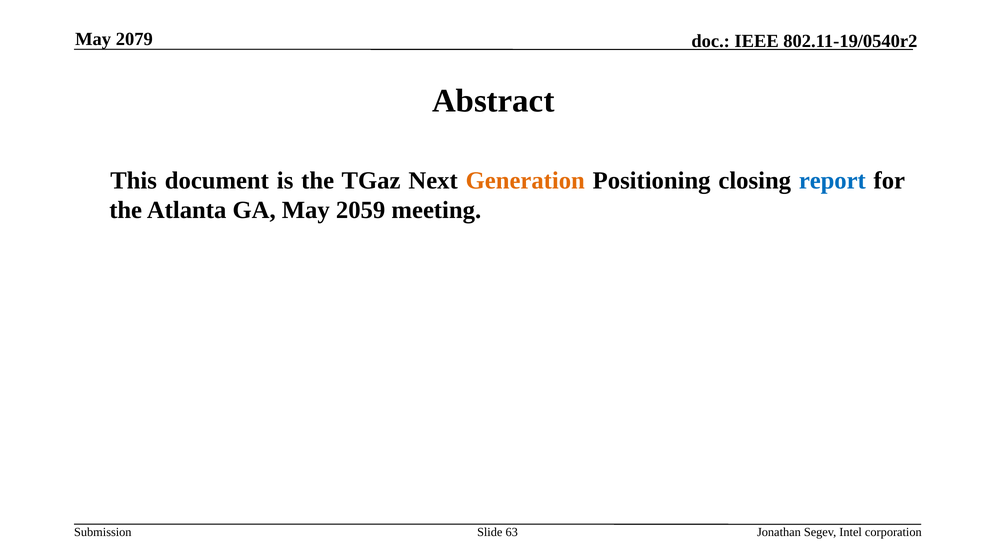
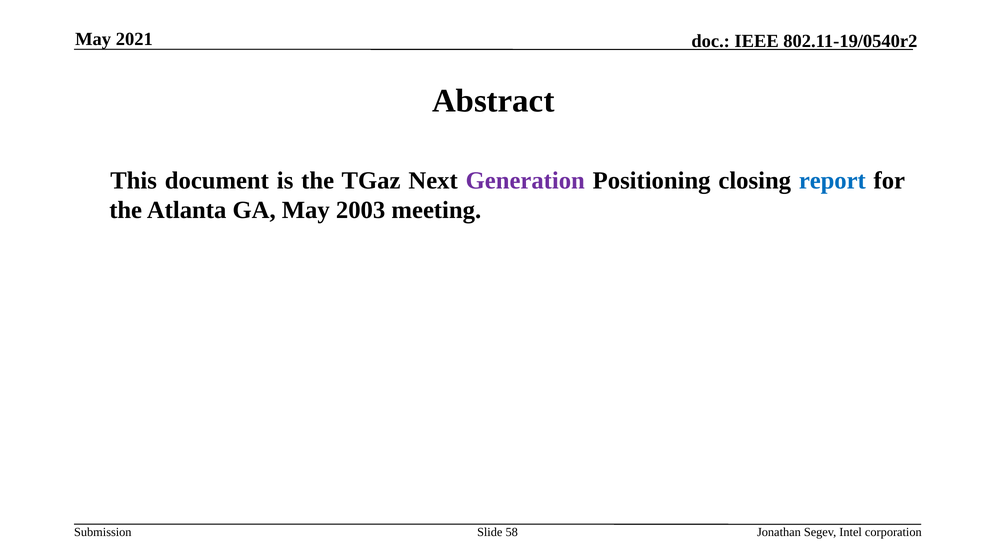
2079: 2079 -> 2021 (134, 39)
Generation colour: orange -> purple (525, 181)
2059: 2059 -> 2003 (361, 210)
63: 63 -> 58 (512, 532)
